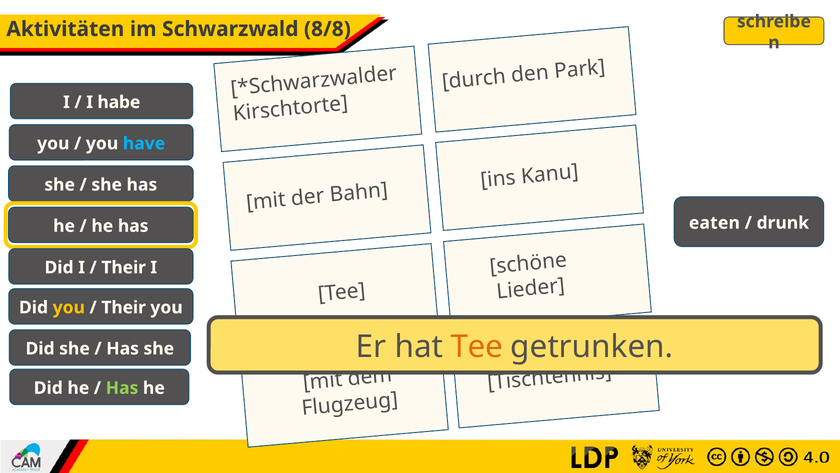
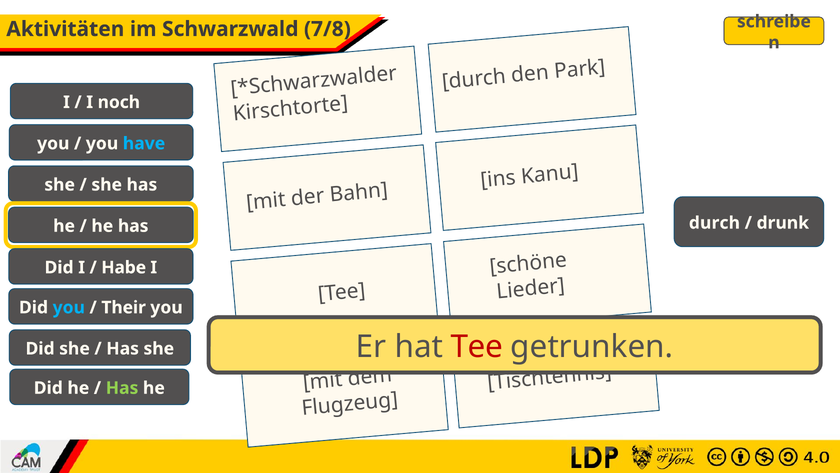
8/8: 8/8 -> 7/8 (327, 29)
habe: habe -> noch (119, 102)
eaten: eaten -> durch (714, 223)
Their: Their -> Habe (124, 267)
you colour: yellow -> light blue (69, 307)
Tee colour: orange -> red (477, 347)
